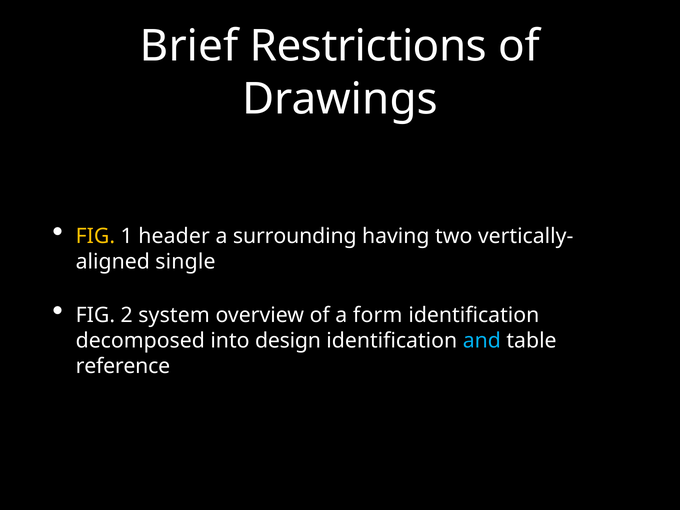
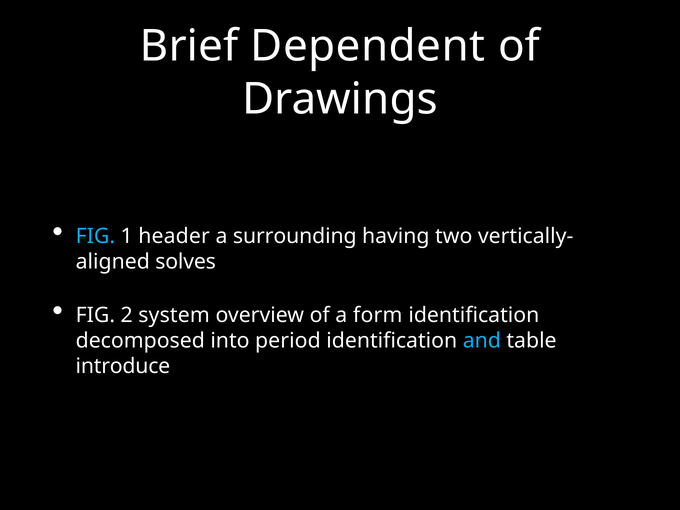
Restrictions: Restrictions -> Dependent (368, 46)
FIG colour: yellow -> light blue (95, 236)
single: single -> solves (186, 262)
design: design -> period (288, 341)
reference: reference -> introduce (123, 366)
